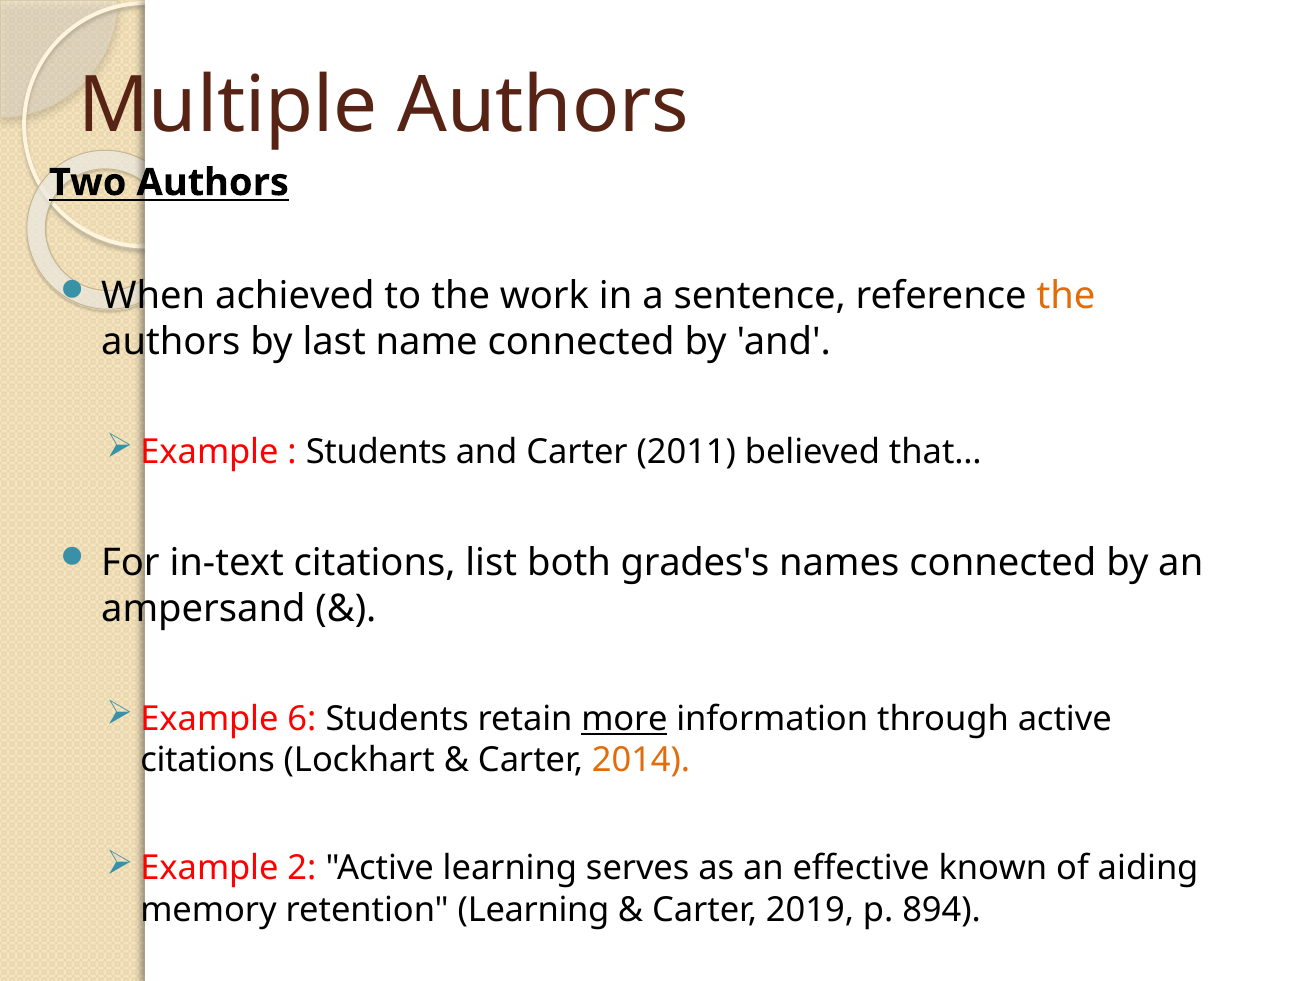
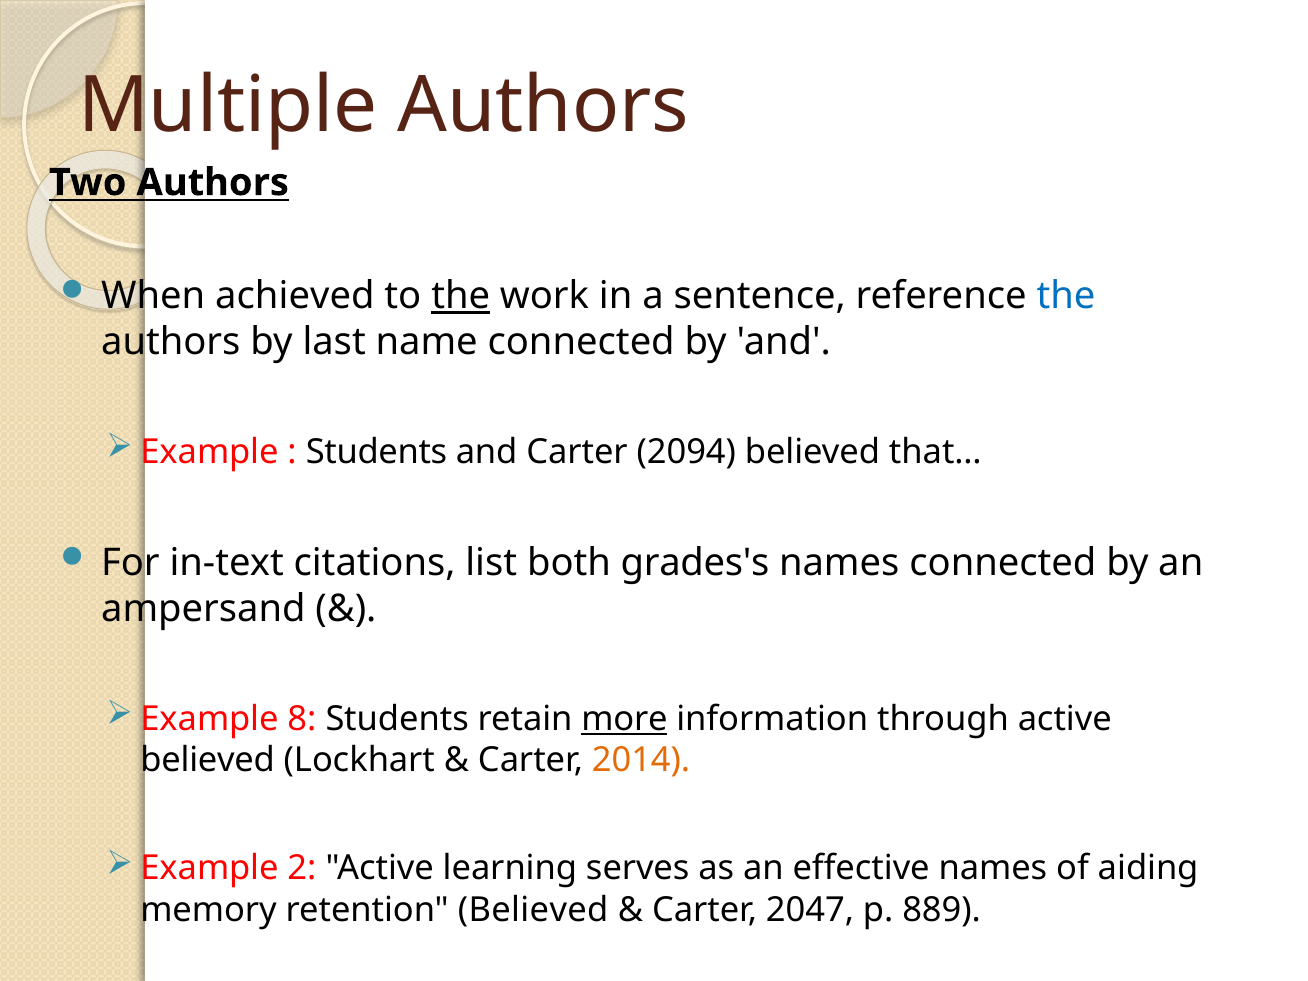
the underline: none -> present (461, 296)
the colour: orange -> blue (1066, 296)
2011: 2011 -> 2094 (686, 452)
6: 6 -> 8 (302, 719)
citations: citations -> believed (208, 760)
effective known: known -> names (993, 869)
retention Learning: Learning -> Believed (533, 910)
2019: 2019 -> 2047 (810, 910)
894: 894 -> 889 (942, 910)
